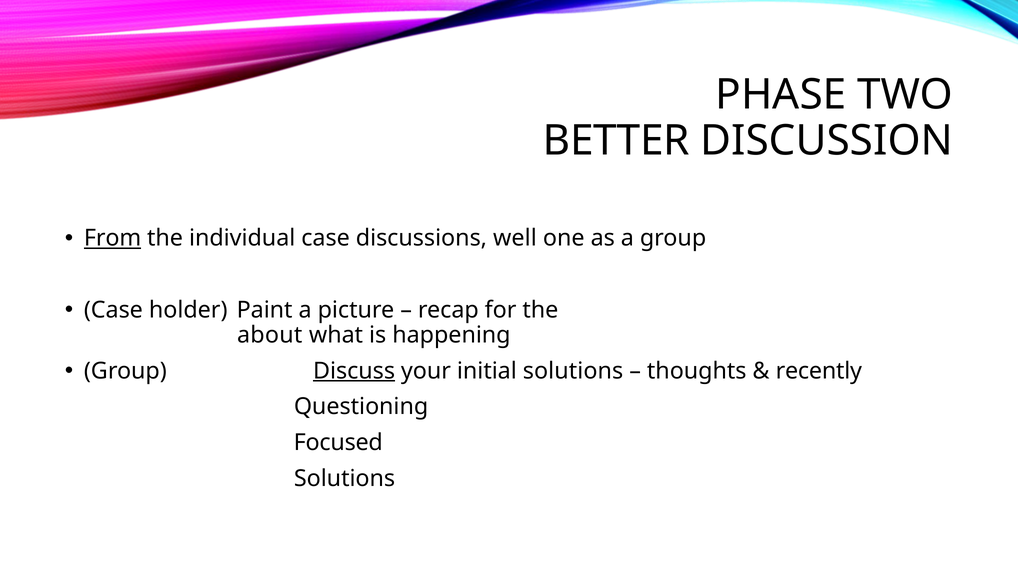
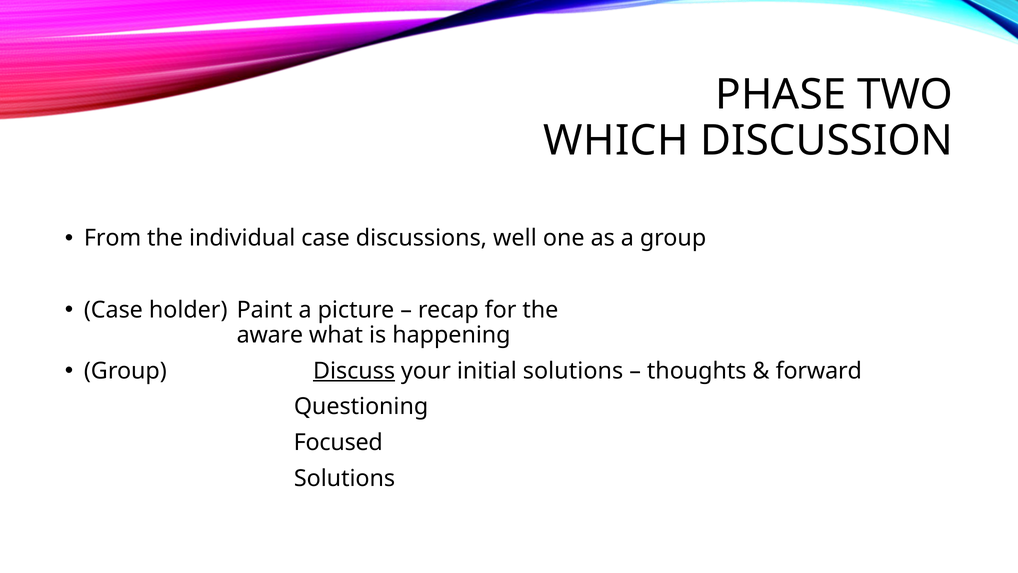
BETTER: BETTER -> WHICH (616, 140)
From underline: present -> none (113, 238)
about: about -> aware (270, 335)
recently: recently -> forward (819, 371)
